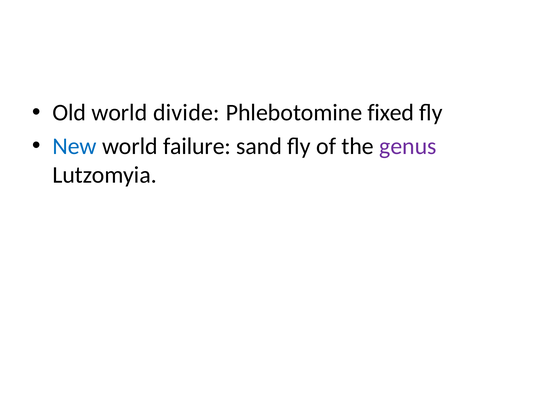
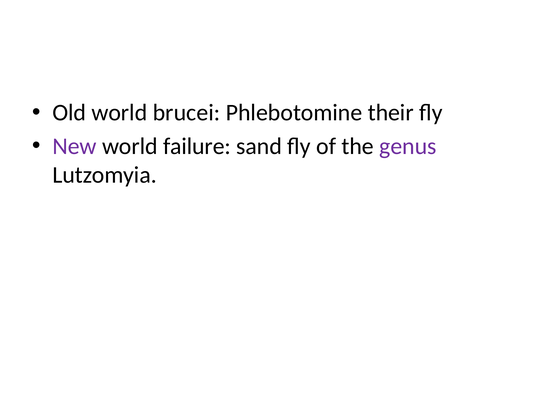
divide: divide -> brucei (186, 113)
fixed: fixed -> their (391, 113)
New colour: blue -> purple (74, 146)
